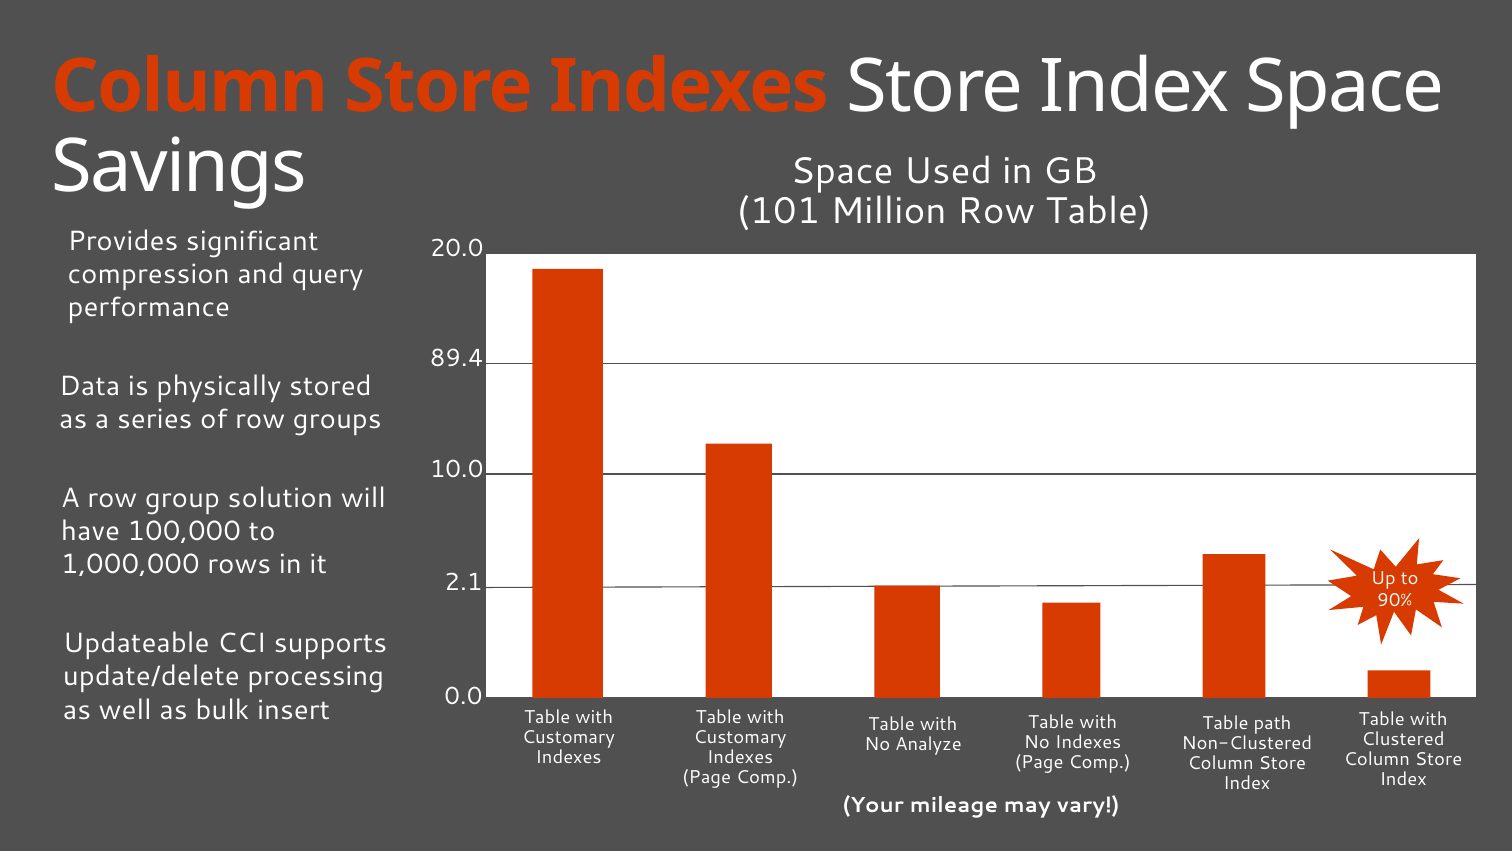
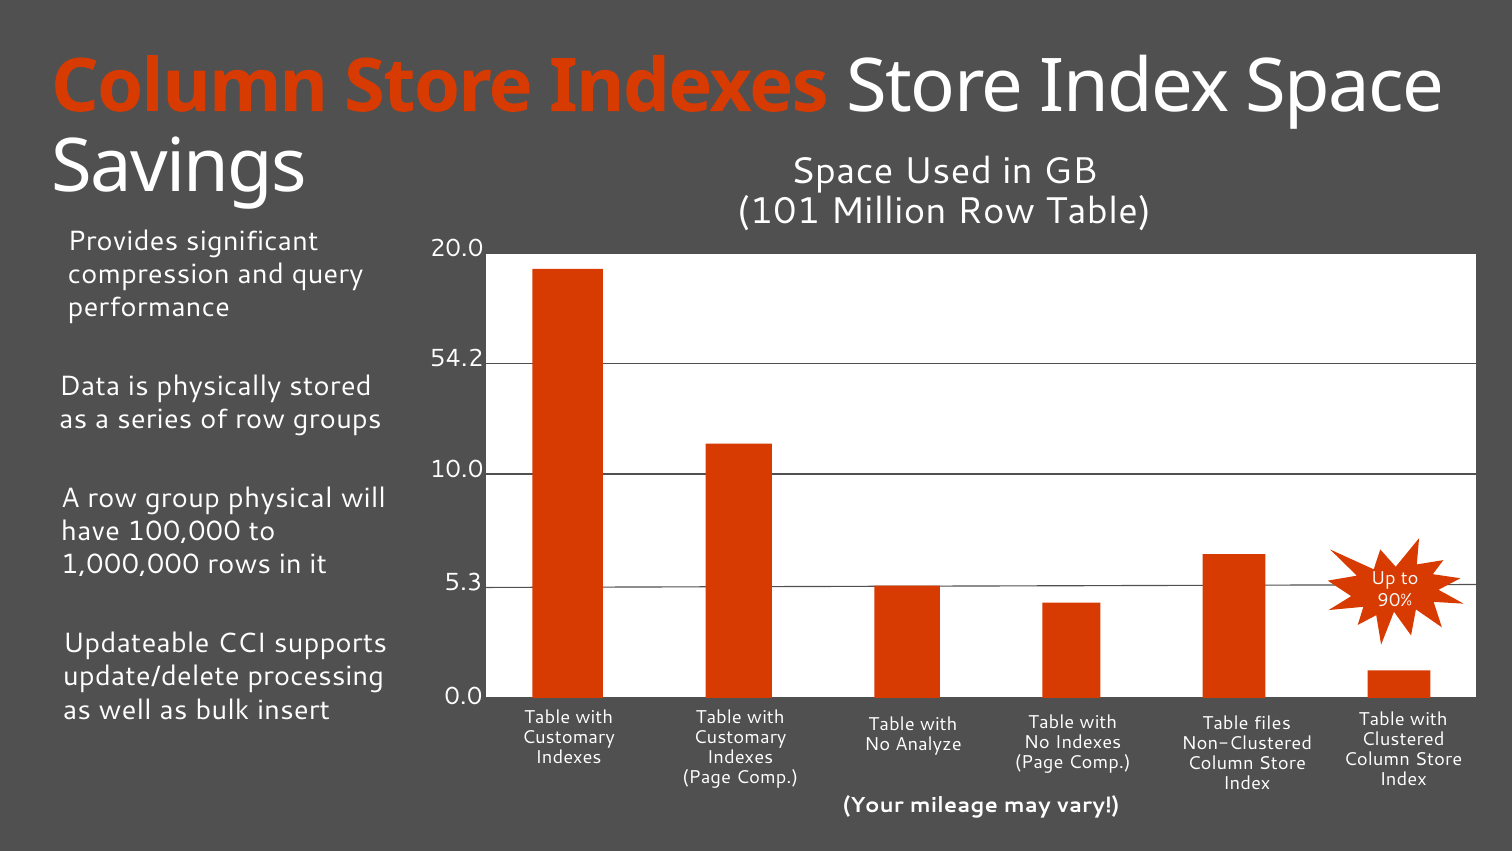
89.4: 89.4 -> 54.2 (457, 358)
solution: solution -> physical (280, 498)
2.1: 2.1 -> 5.3 (463, 582)
path: path -> files (1272, 723)
